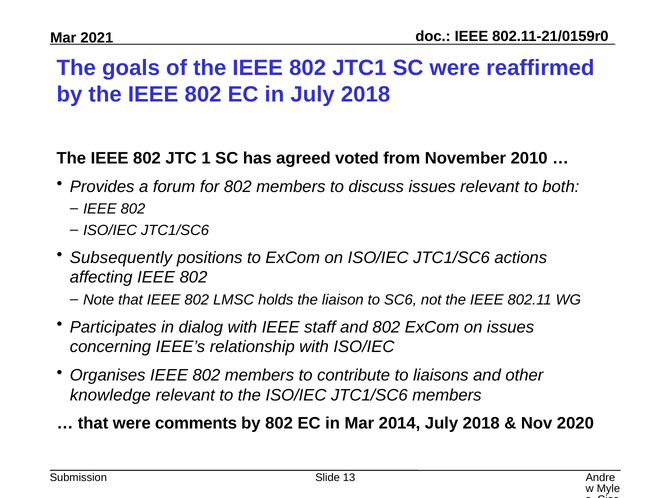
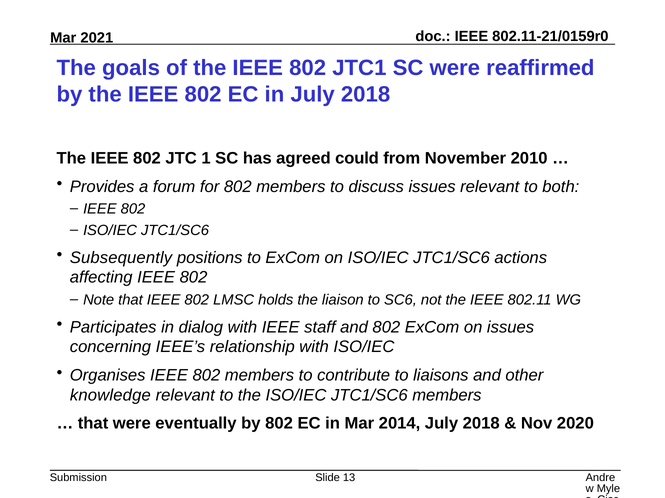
voted: voted -> could (357, 159)
comments: comments -> eventually (196, 424)
